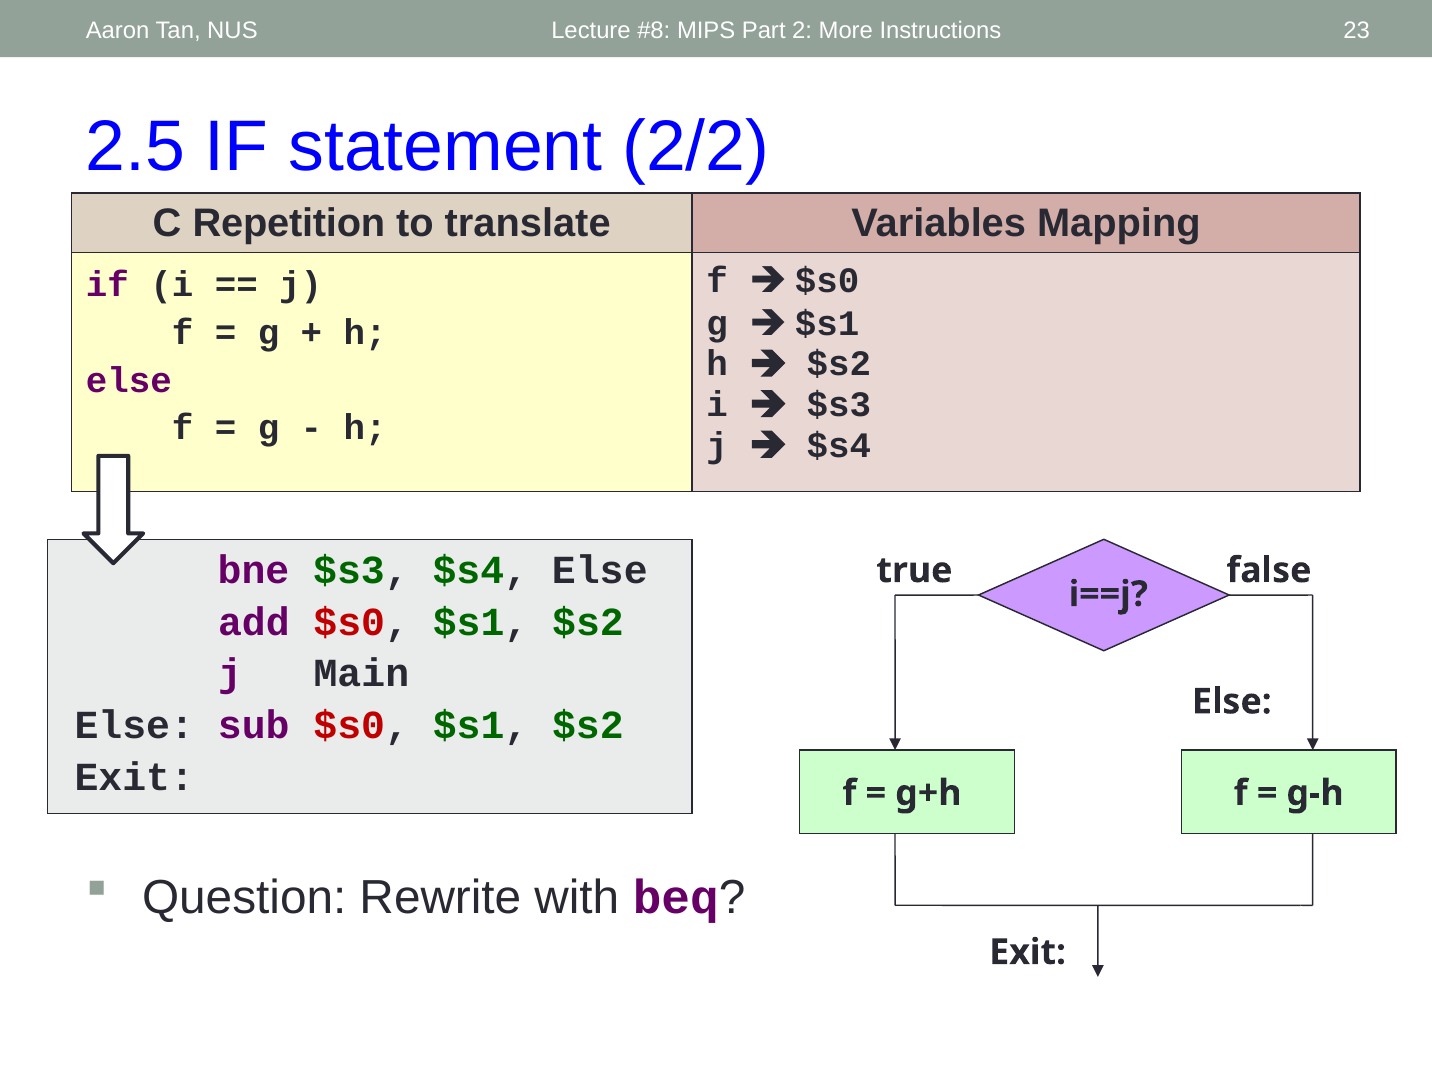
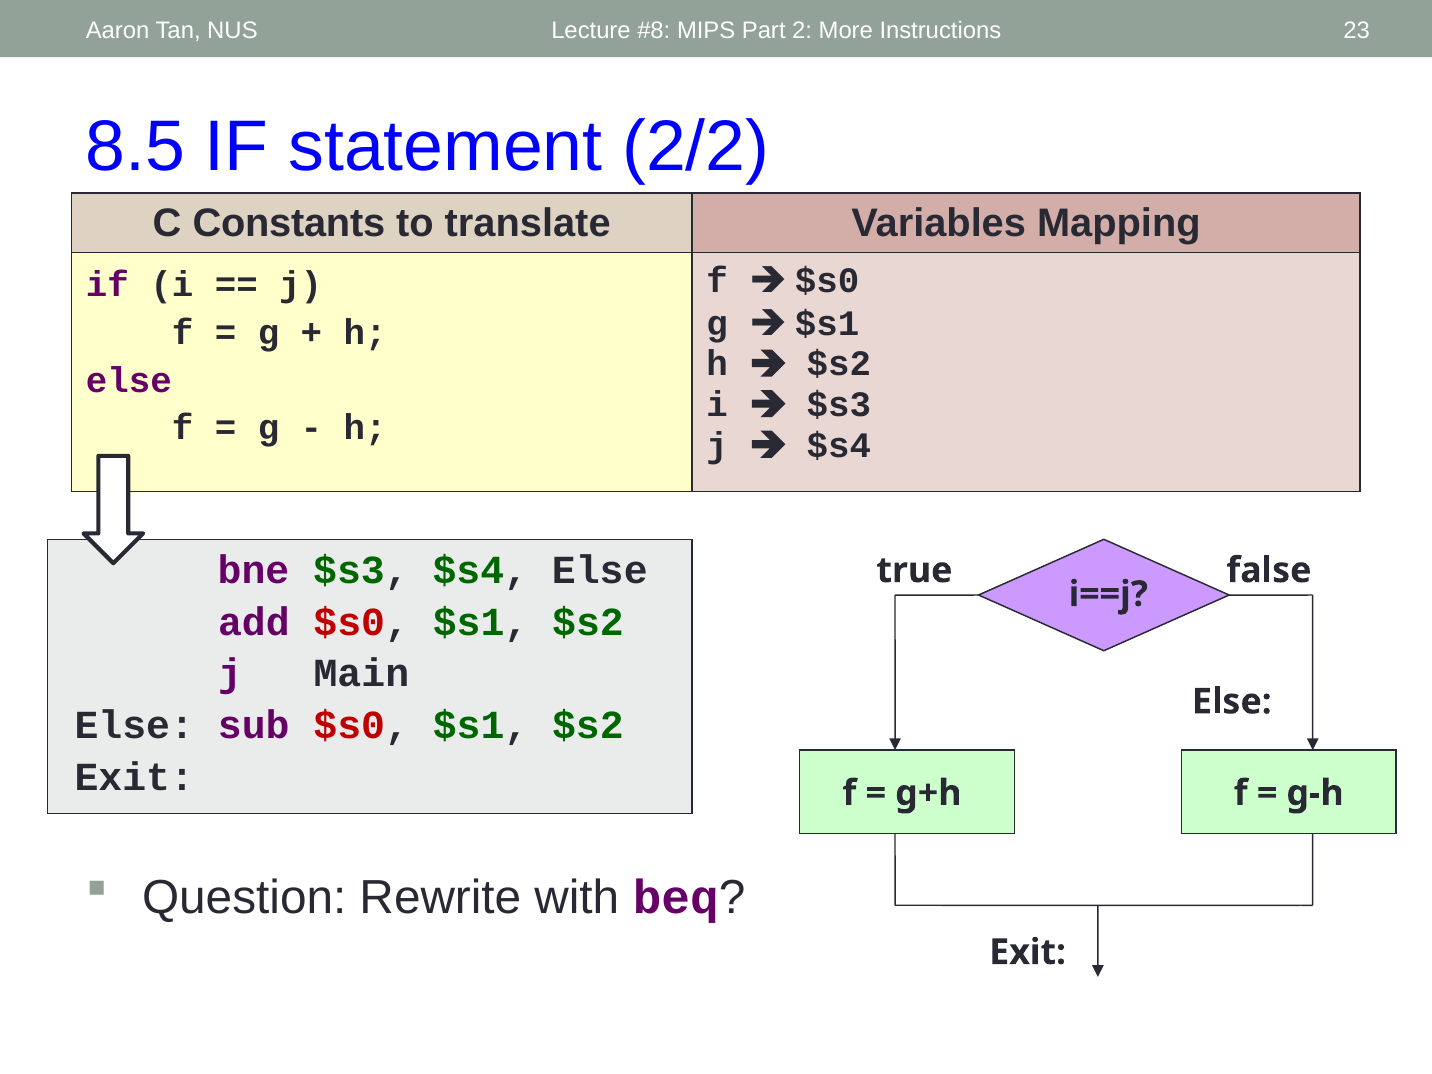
2.5: 2.5 -> 8.5 (135, 147)
Repetition: Repetition -> Constants (289, 223)
